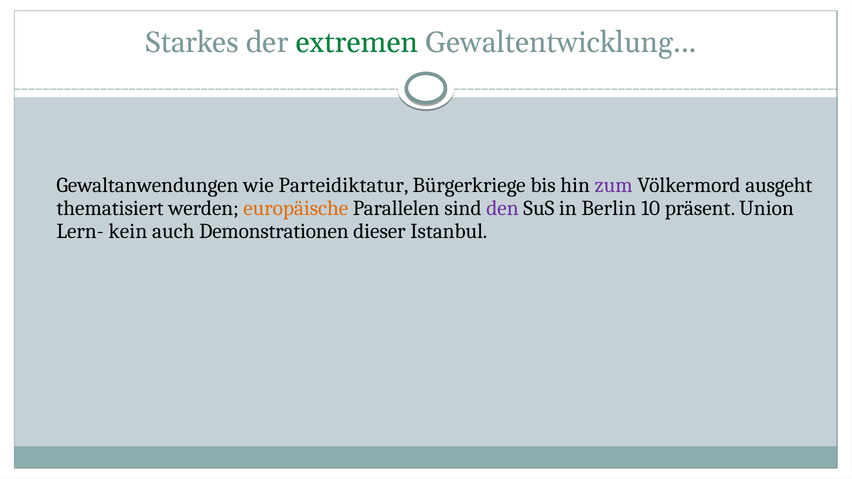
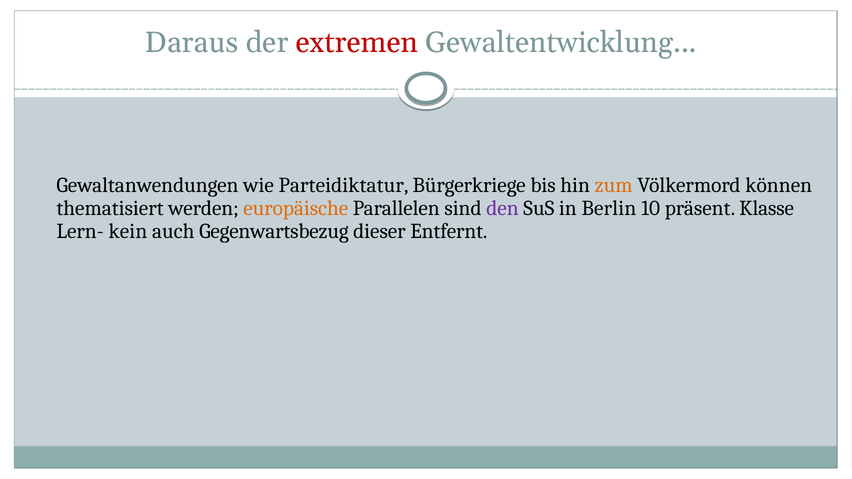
Starkes: Starkes -> Daraus (192, 43)
extremen colour: green -> red (357, 43)
zum colour: purple -> orange (614, 185)
ausgeht: ausgeht -> können (779, 185)
Union: Union -> Klasse (767, 208)
Demonstrationen: Demonstrationen -> Gegenwartsbezug (274, 231)
Istanbul: Istanbul -> Entfernt (449, 231)
